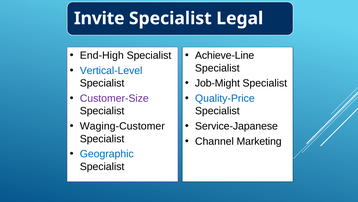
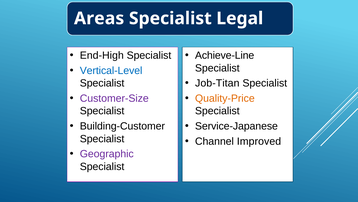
Invite: Invite -> Areas (99, 18)
Job-Might: Job-Might -> Job-Titan (217, 83)
Quality-Price colour: blue -> orange (225, 98)
Waging-Customer: Waging-Customer -> Building-Customer (122, 126)
Marketing: Marketing -> Improved (259, 141)
Geographic colour: blue -> purple (107, 154)
